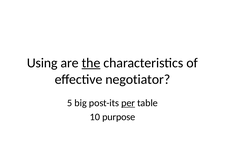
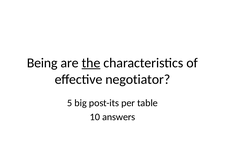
Using: Using -> Being (42, 63)
per underline: present -> none (128, 103)
purpose: purpose -> answers (119, 117)
